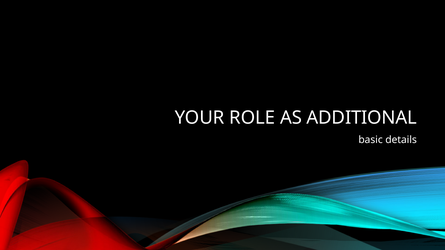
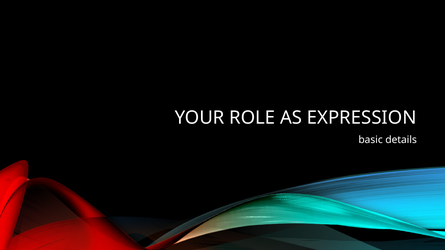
ADDITIONAL: ADDITIONAL -> EXPRESSION (362, 118)
